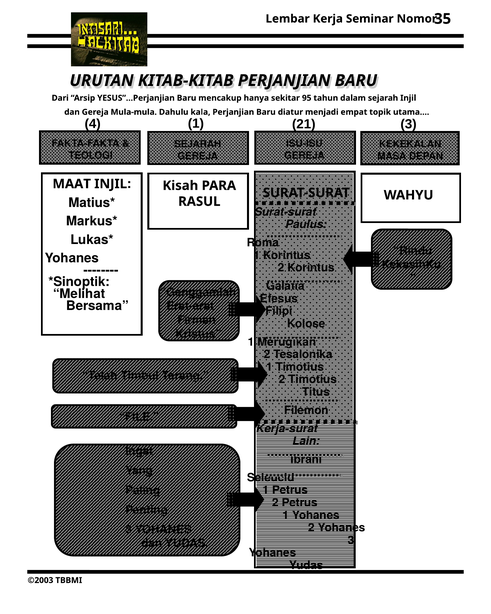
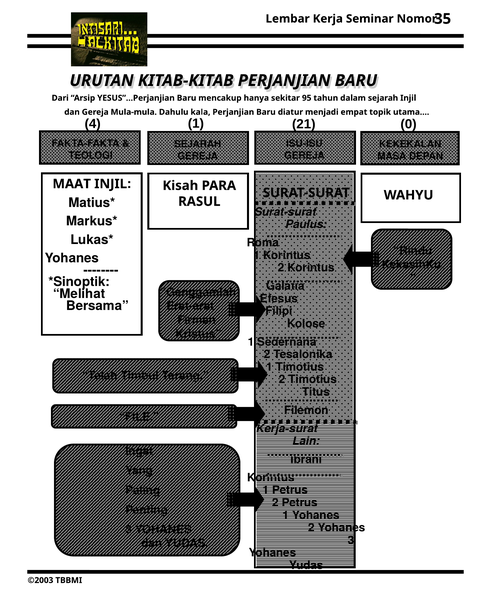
21 3: 3 -> 0 (409, 124)
Merugikan: Merugikan -> Sederhana (287, 342)
Seleucid: Seleucid -> Korintus (271, 478)
